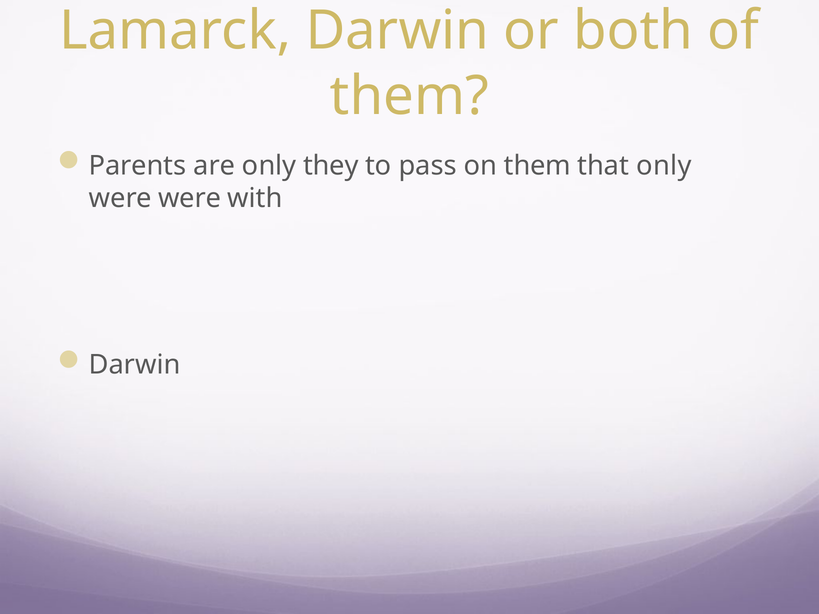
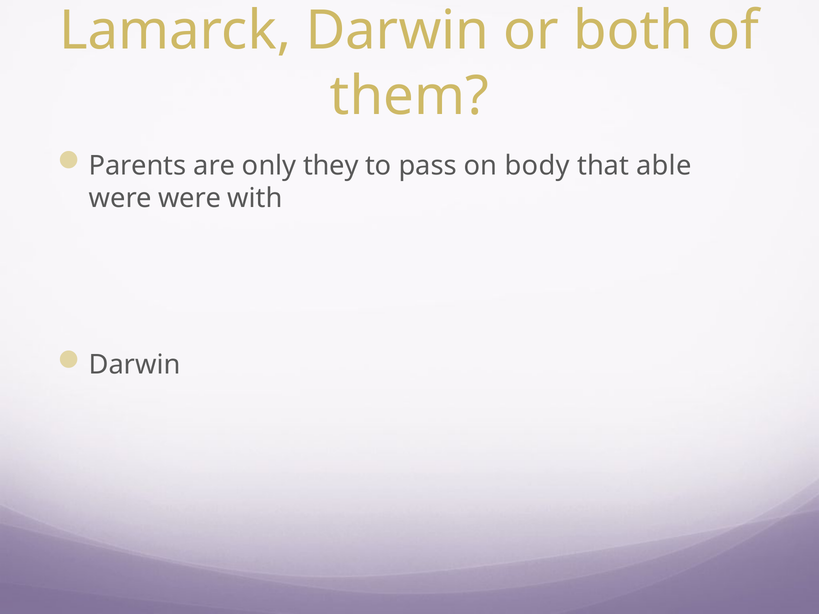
on them: them -> body (537, 166)
that only: only -> able (664, 166)
